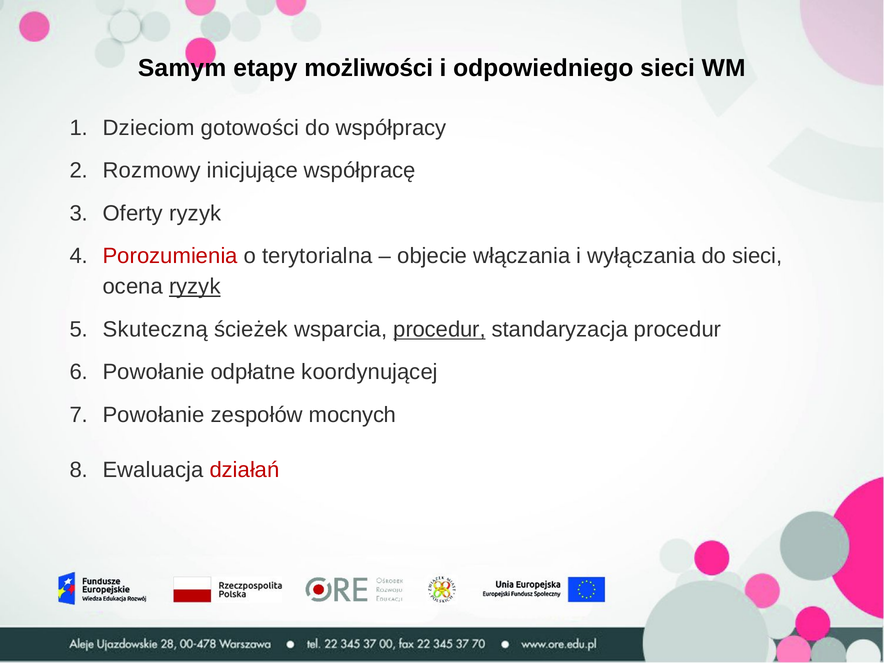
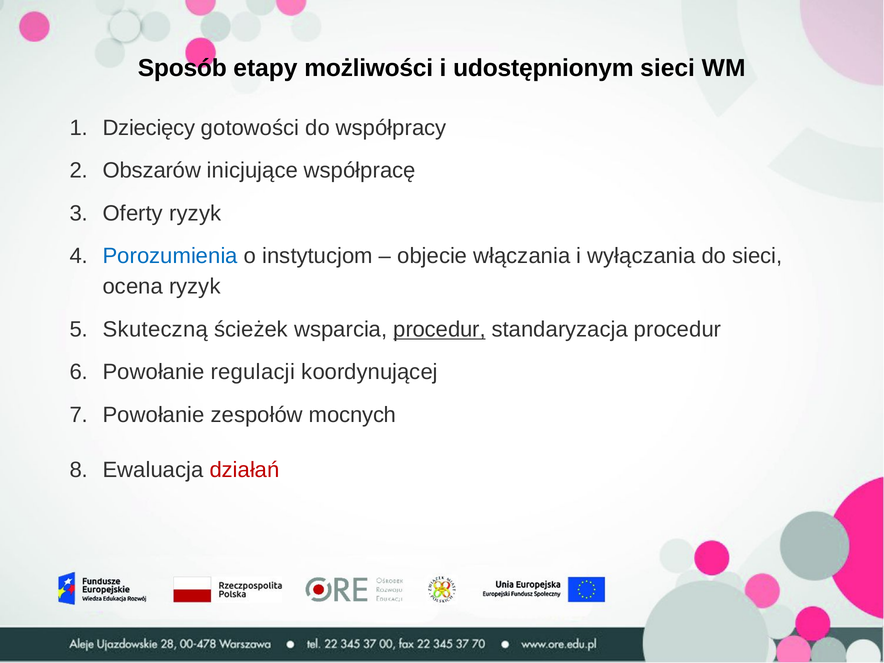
Samym: Samym -> Sposób (182, 68)
odpowiedniego: odpowiedniego -> udostępnionym (543, 68)
Dzieciom: Dzieciom -> Dziecięcy (149, 128)
Rozmowy: Rozmowy -> Obszarów (152, 171)
Porozumienia colour: red -> blue (170, 256)
terytorialna: terytorialna -> instytucjom (318, 256)
ryzyk underline: present -> none (195, 287)
odpłatne: odpłatne -> regulacji (253, 372)
